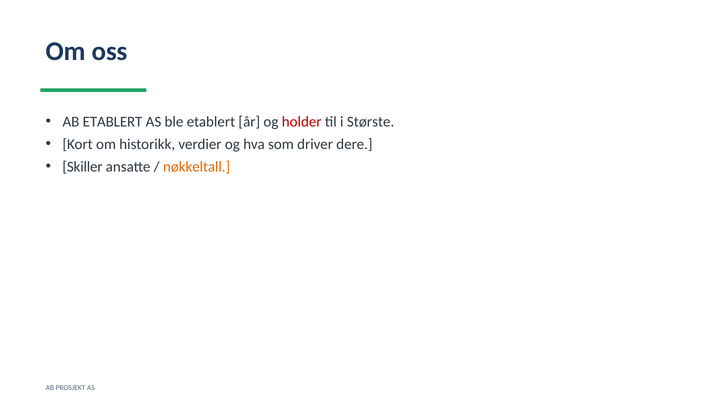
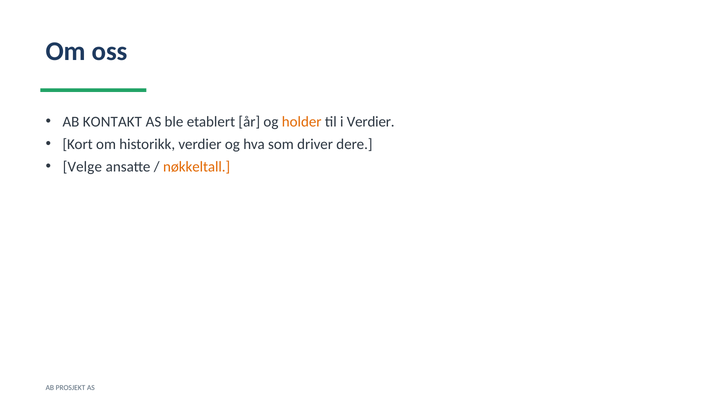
AB ETABLERT: ETABLERT -> KONTAKT (112, 122)
holder colour: red -> orange (302, 122)
i Største: Største -> Verdier (371, 122)
Skiller: Skiller -> Velge (82, 167)
